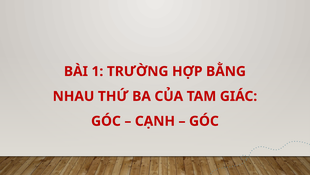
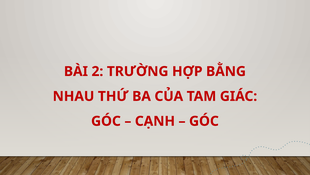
1: 1 -> 2 (97, 71)
